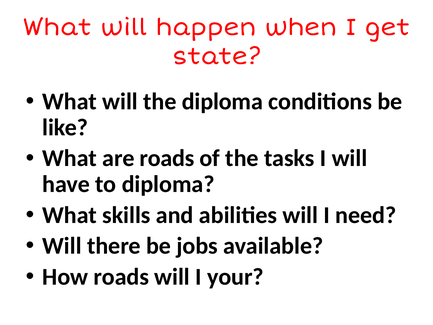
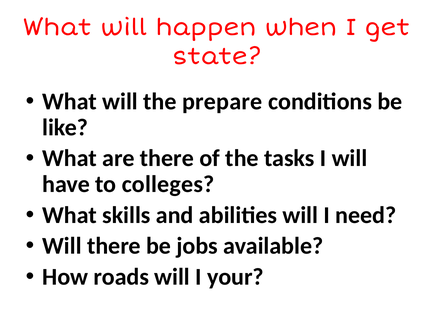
the diploma: diploma -> prepare (222, 101)
are roads: roads -> there (167, 158)
to diploma: diploma -> colleges (168, 184)
